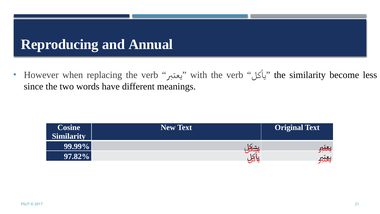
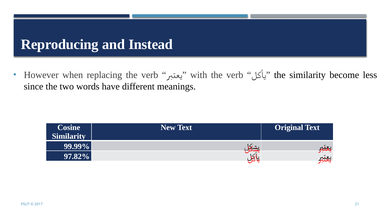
Annual: Annual -> Instead (151, 44)
